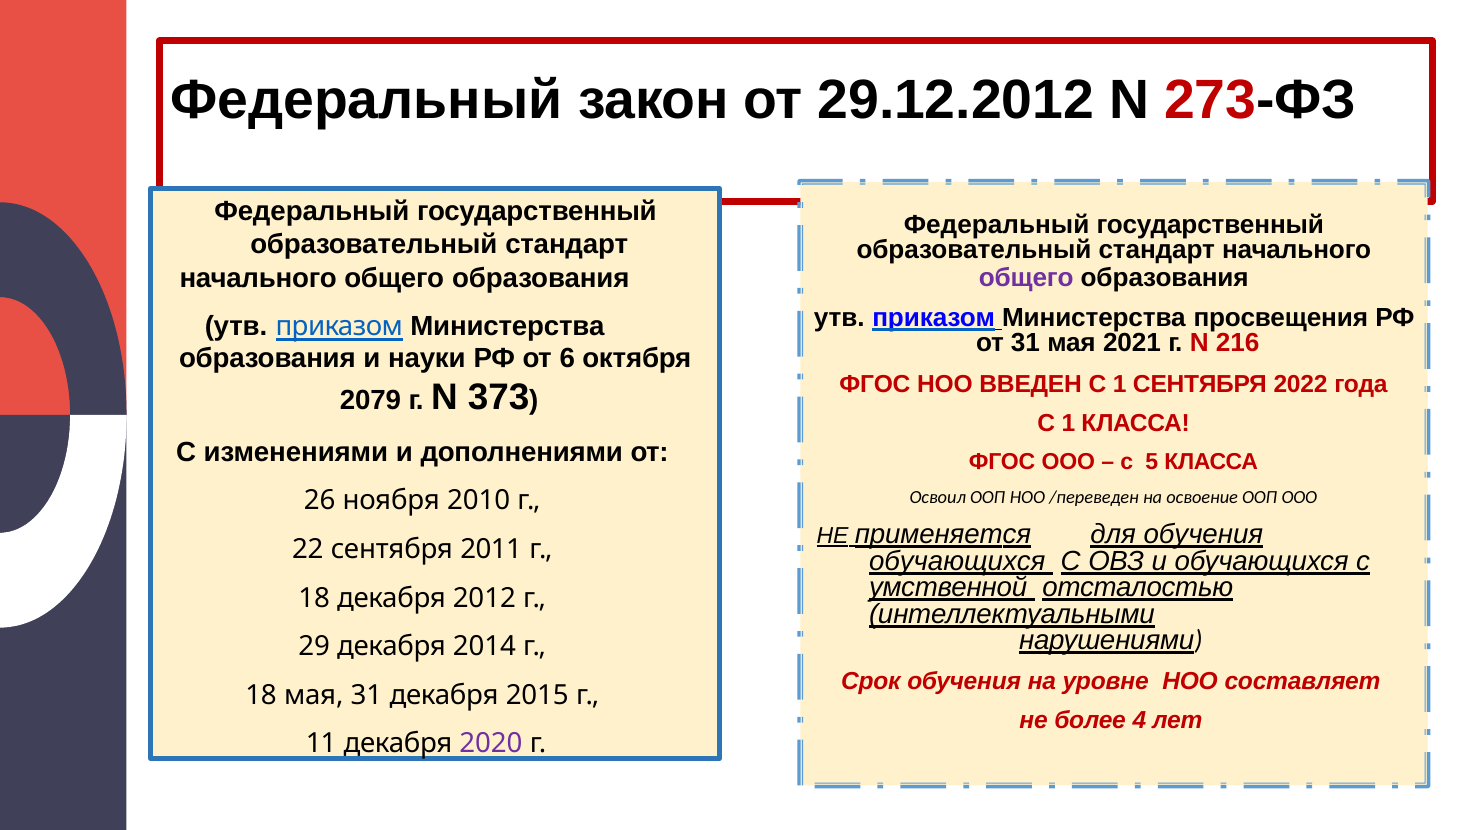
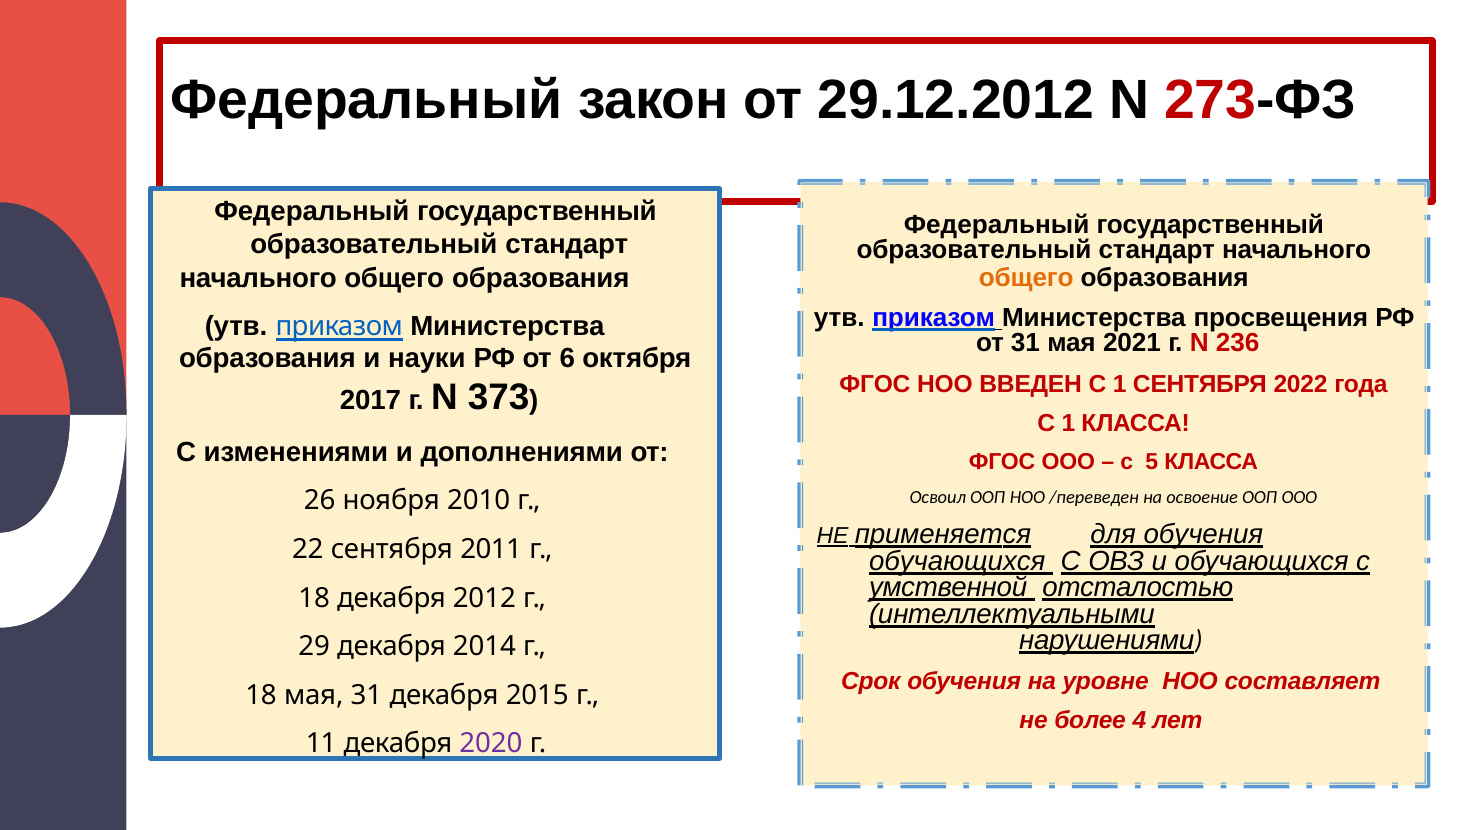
общего colour: purple -> orange (1026, 278)
216: 216 -> 236 (1238, 343)
2079: 2079 -> 2017 (370, 400)
